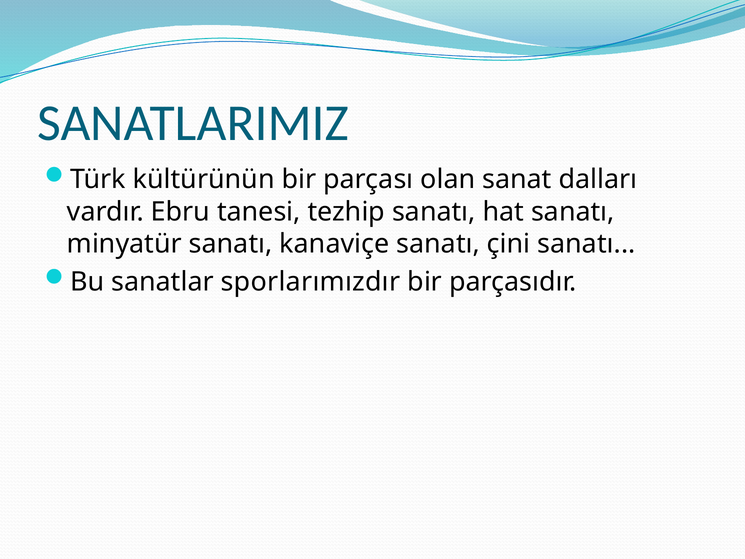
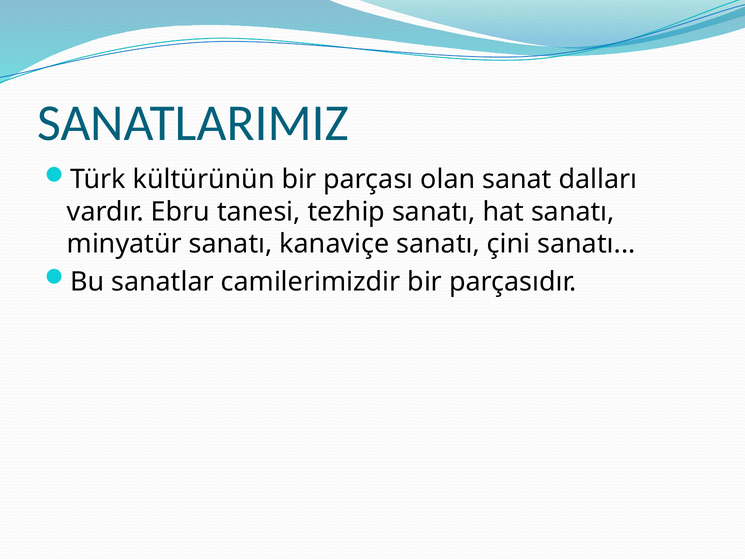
sporlarımızdır: sporlarımızdır -> camilerimizdir (311, 282)
